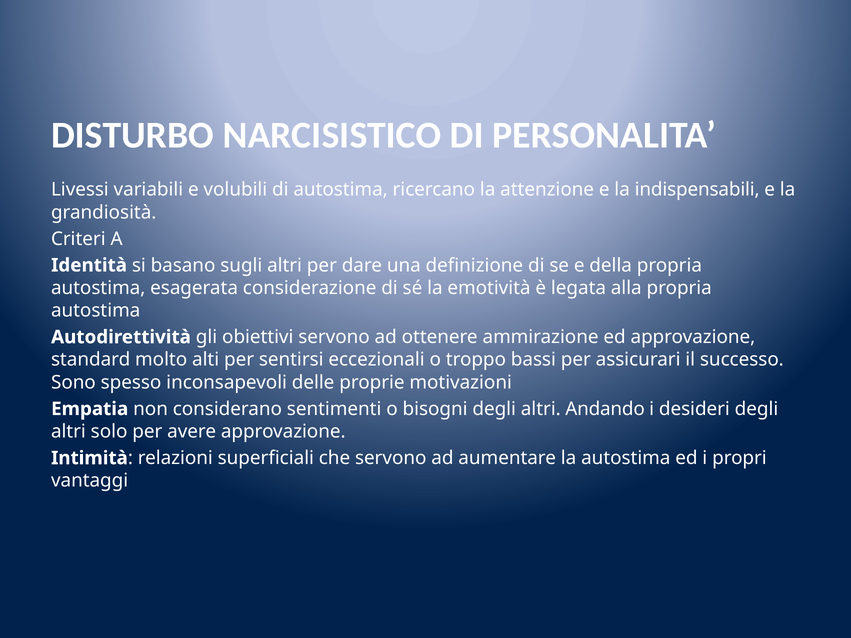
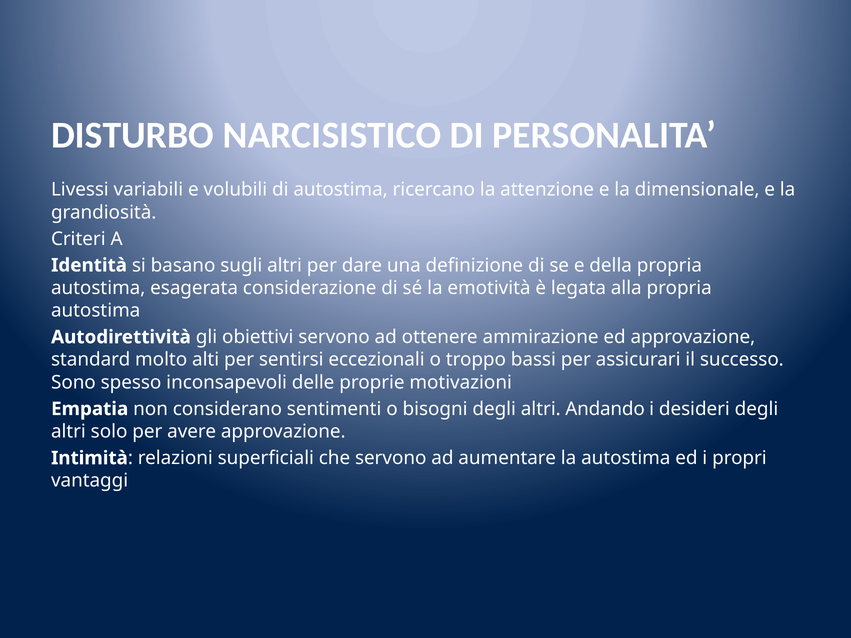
indispensabili: indispensabili -> dimensionale (697, 190)
